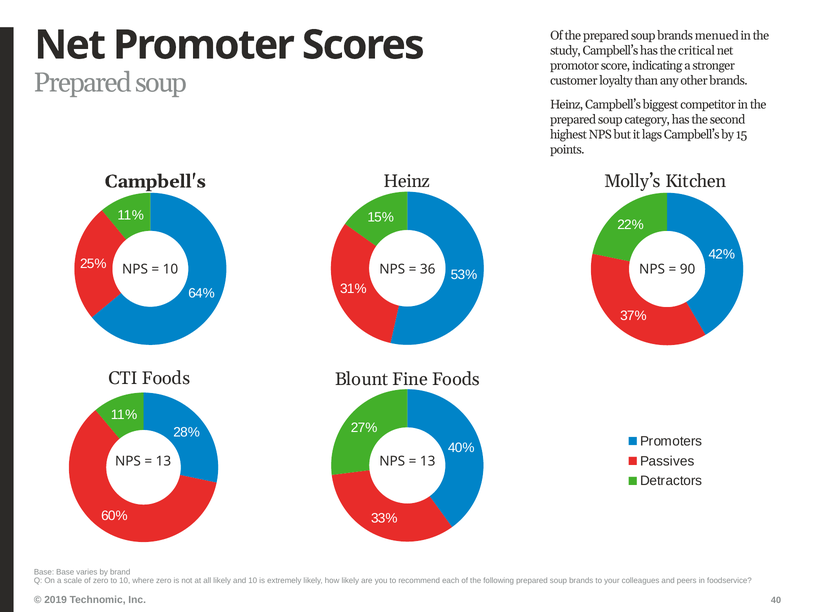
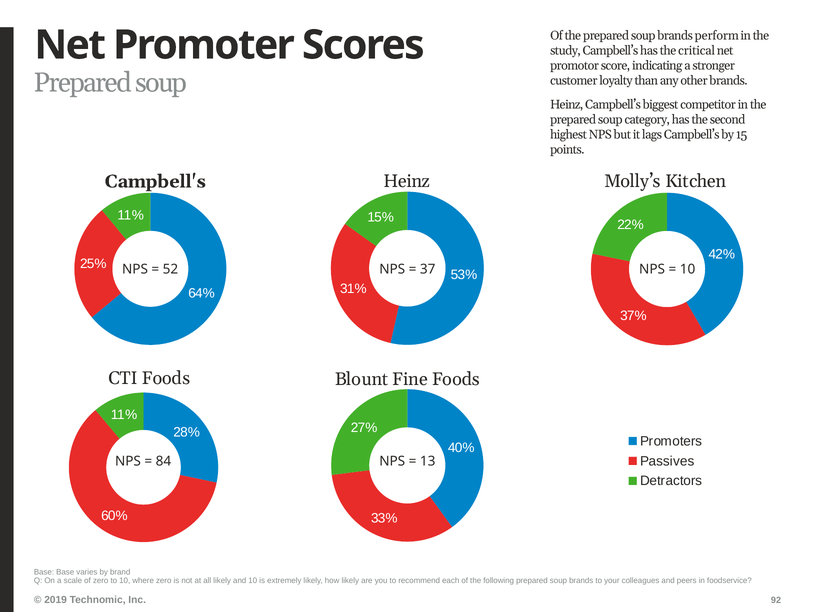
menued: menued -> perform (717, 36)
10: 10 -> 52 (171, 269)
36: 36 -> 37 (428, 269)
90: 90 -> 10 (688, 269)
13: 13 -> 84 (163, 461)
40: 40 -> 92 (776, 600)
